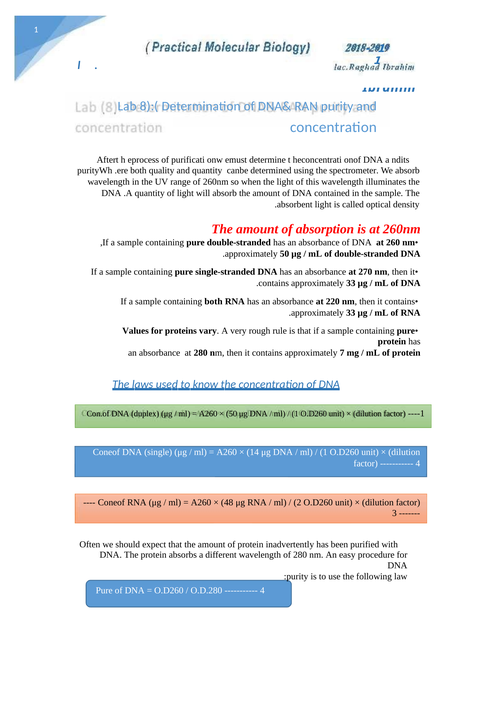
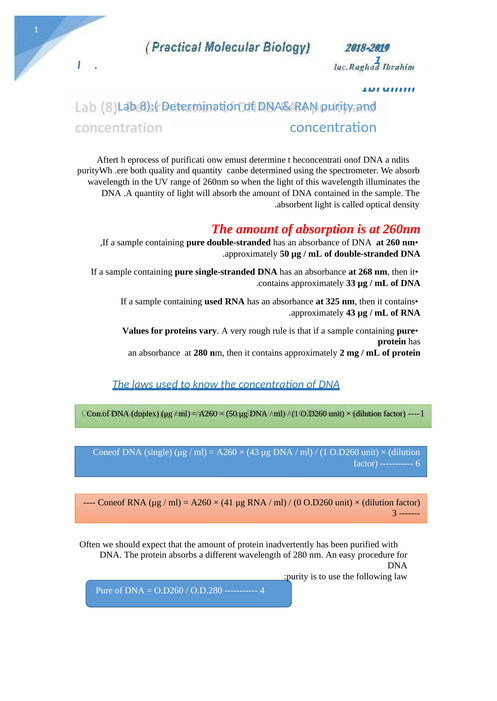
270: 270 -> 268 (365, 272)
containing both: both -> used (213, 302)
220: 220 -> 325 (333, 302)
33: 33 -> 43 (351, 313)
7: 7 -> 2 (342, 353)
14: 14 -> 43 (253, 453)
4: 4 -> 6 (418, 464)
48: 48 -> 41 (227, 503)
2: 2 -> 0 (297, 503)
